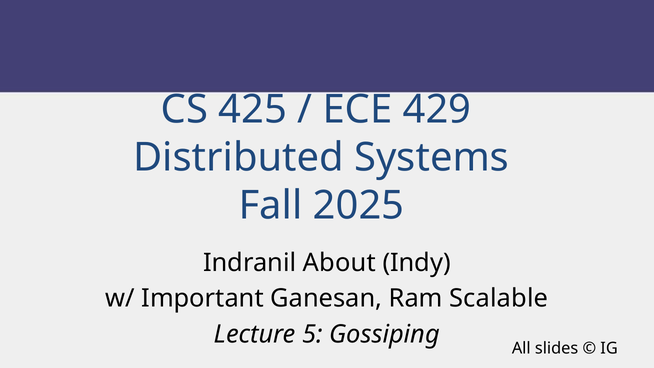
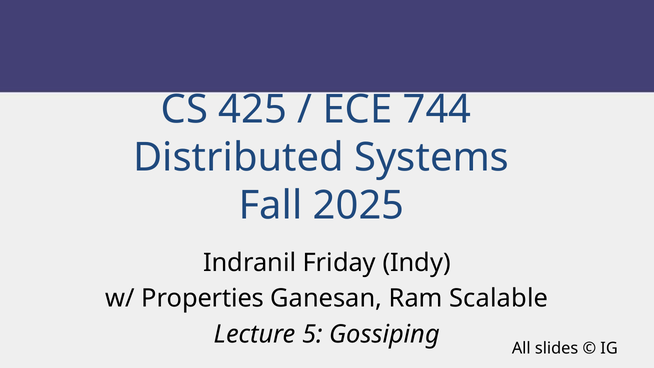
429: 429 -> 744 (437, 109)
About: About -> Friday (339, 263)
Important: Important -> Properties (203, 298)
